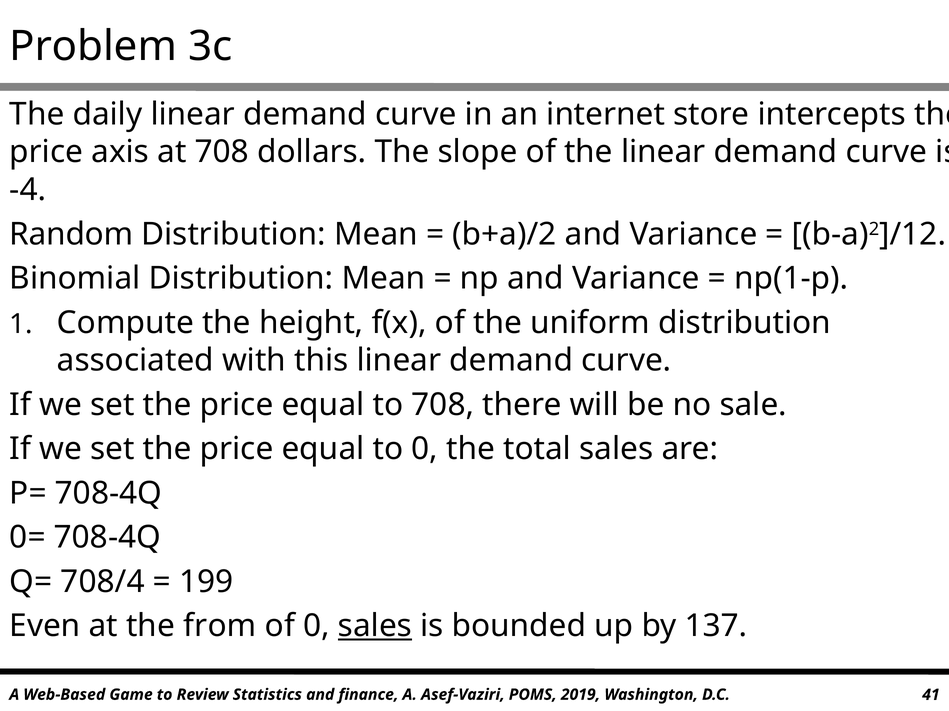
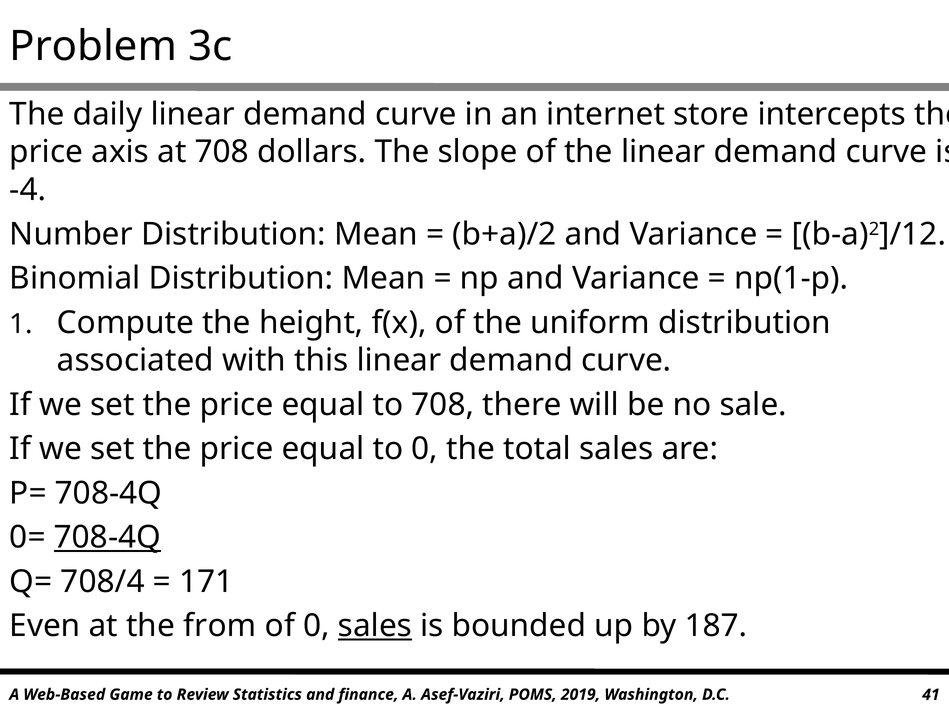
Random: Random -> Number (71, 234)
708-4Q underline: none -> present (107, 538)
199: 199 -> 171 (206, 582)
137: 137 -> 187 (716, 627)
